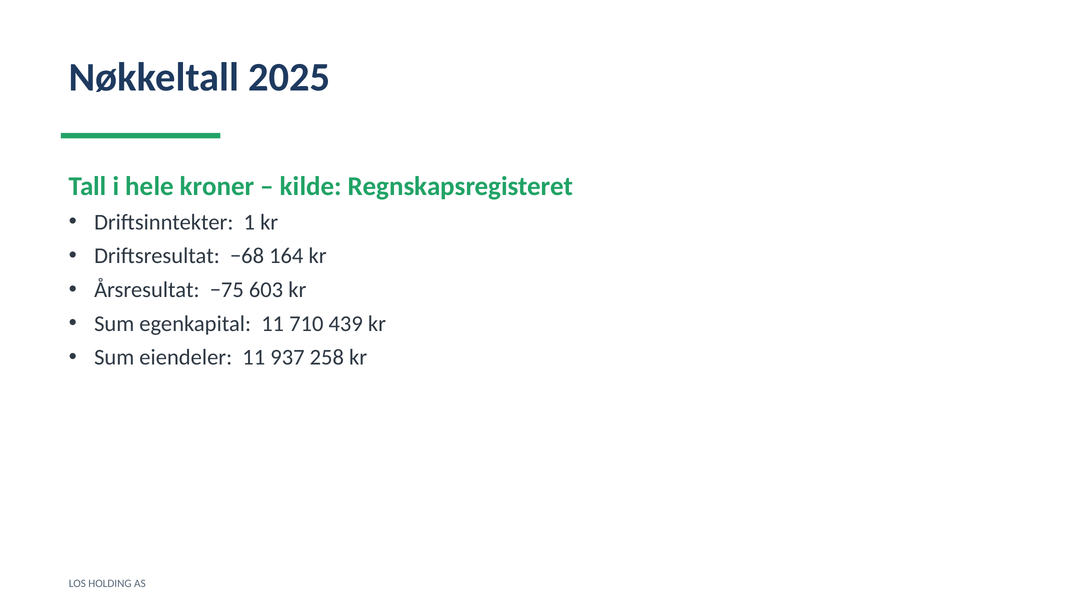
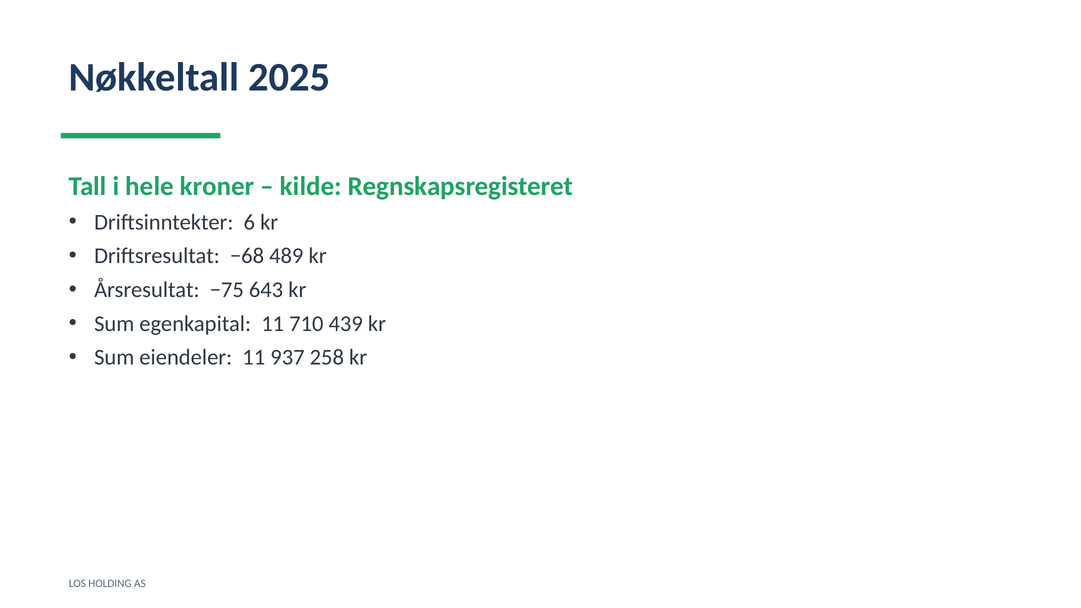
1: 1 -> 6 (249, 222)
164: 164 -> 489 (286, 256)
603: 603 -> 643 (266, 290)
